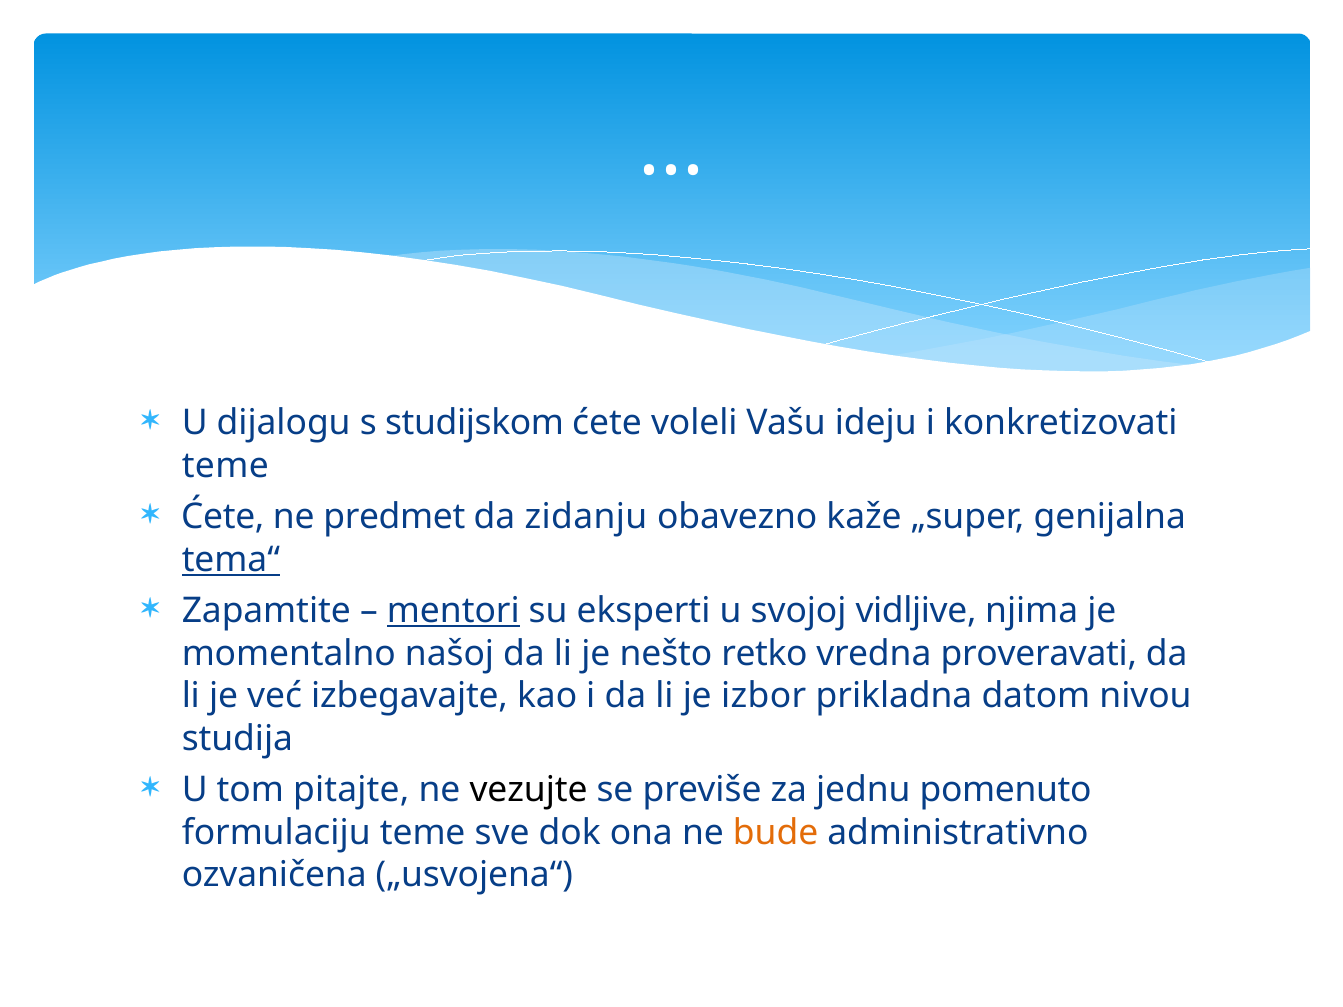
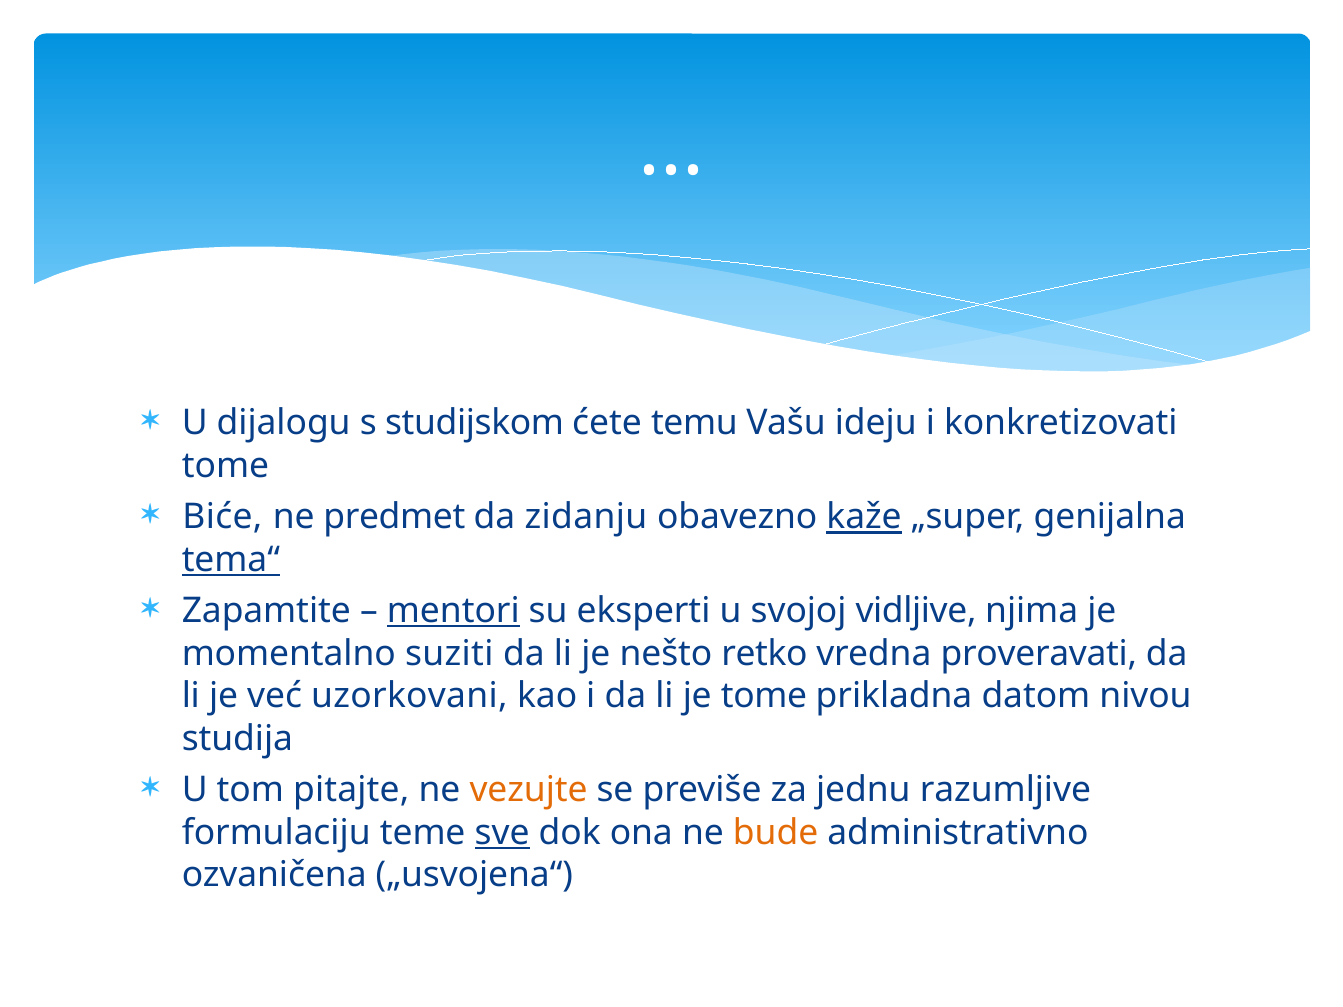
voleli: voleli -> temu (694, 423)
teme: teme -> tome (225, 466)
Ćete: Ćete -> Biće (222, 517)
kaže underline: none -> present (864, 517)
našoj: našoj -> suziti (449, 654)
izbegavajte: izbegavajte -> uzorkovani (409, 696)
je izbor: izbor -> tome (764, 696)
vezujte colour: black -> orange (529, 790)
pomenuto: pomenuto -> razumljive (1005, 790)
sve underline: none -> present (502, 833)
